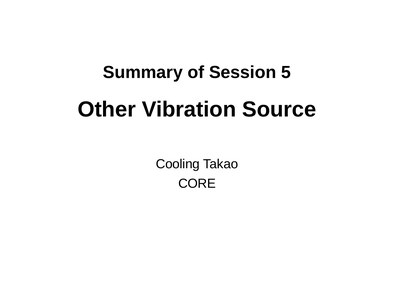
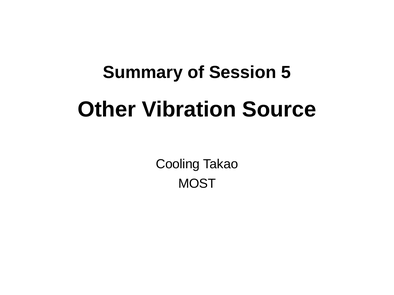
CORE: CORE -> MOST (197, 184)
